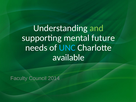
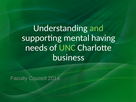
future: future -> having (103, 38)
UNC colour: light blue -> light green (67, 48)
available: available -> business (68, 58)
